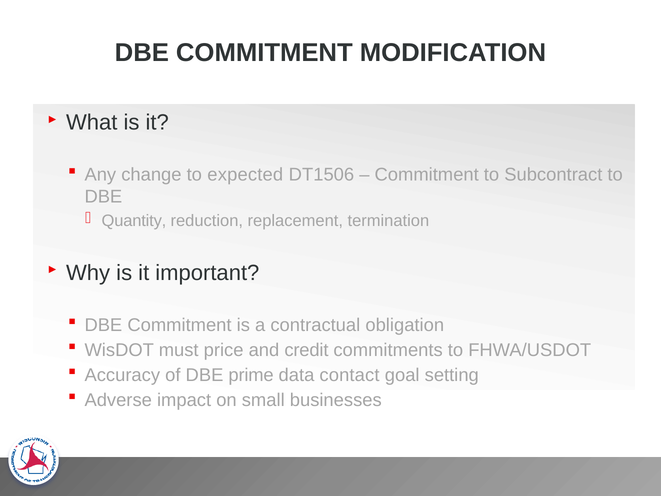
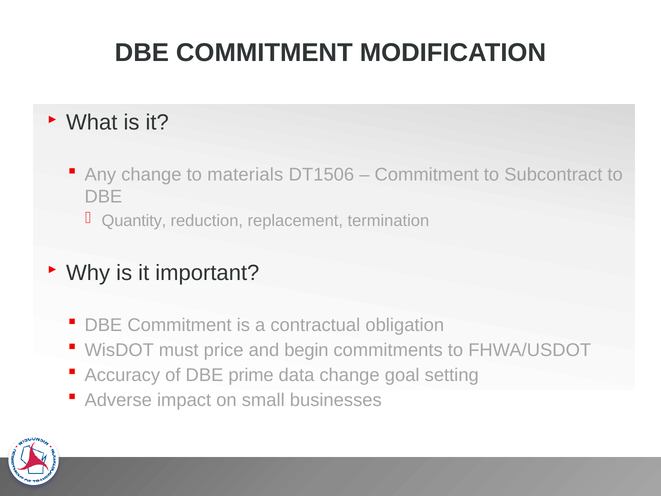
expected: expected -> materials (245, 174)
credit: credit -> begin (306, 350)
data contact: contact -> change (350, 375)
